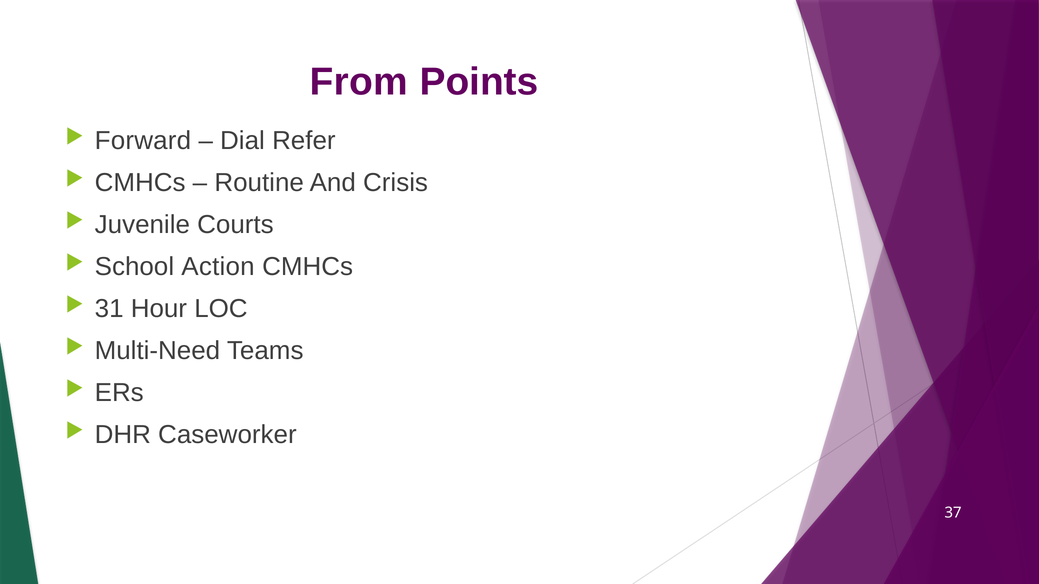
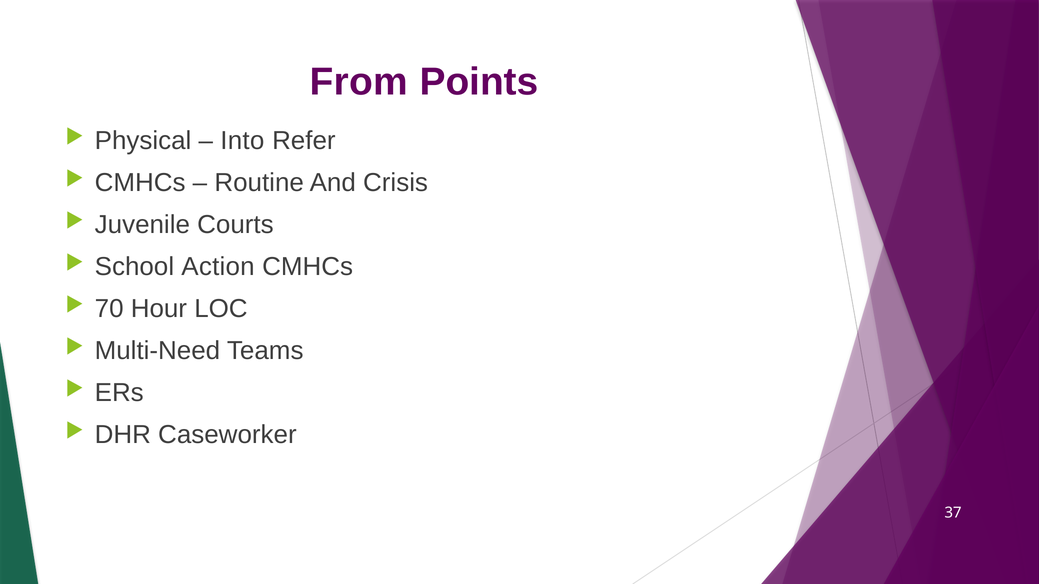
Forward: Forward -> Physical (143, 141)
Dial: Dial -> Into (242, 141)
31: 31 -> 70 (109, 309)
